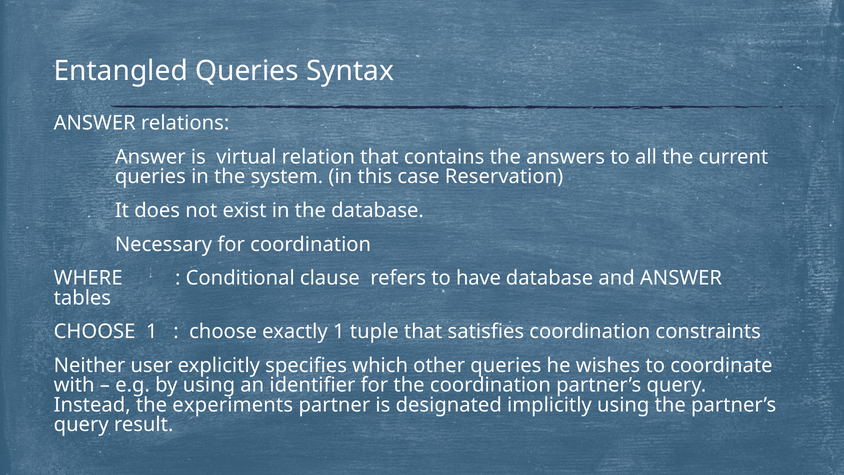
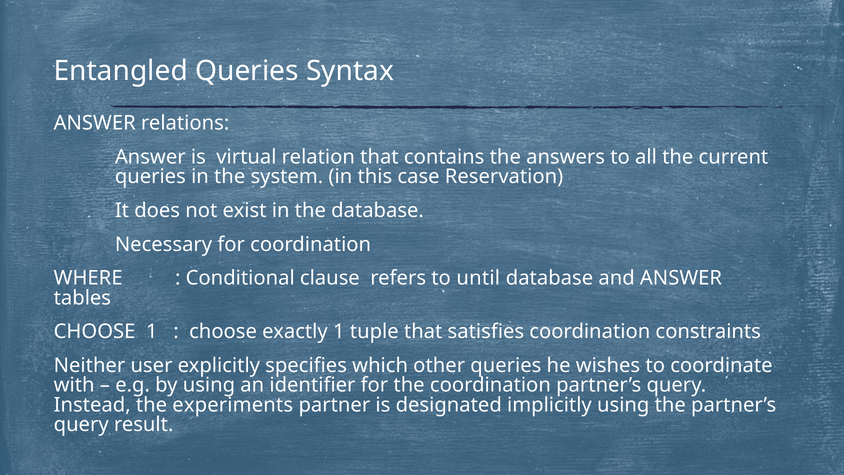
have: have -> until (478, 278)
